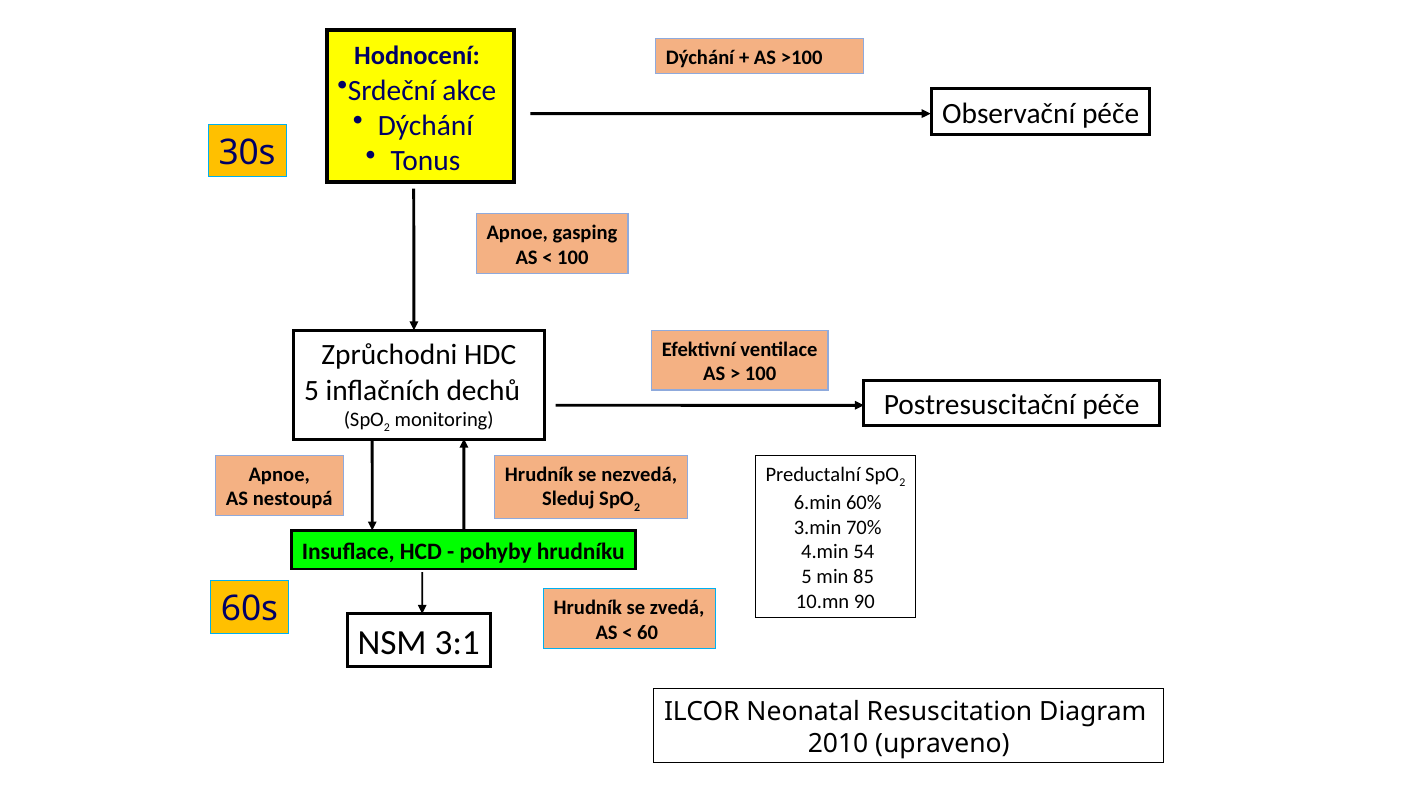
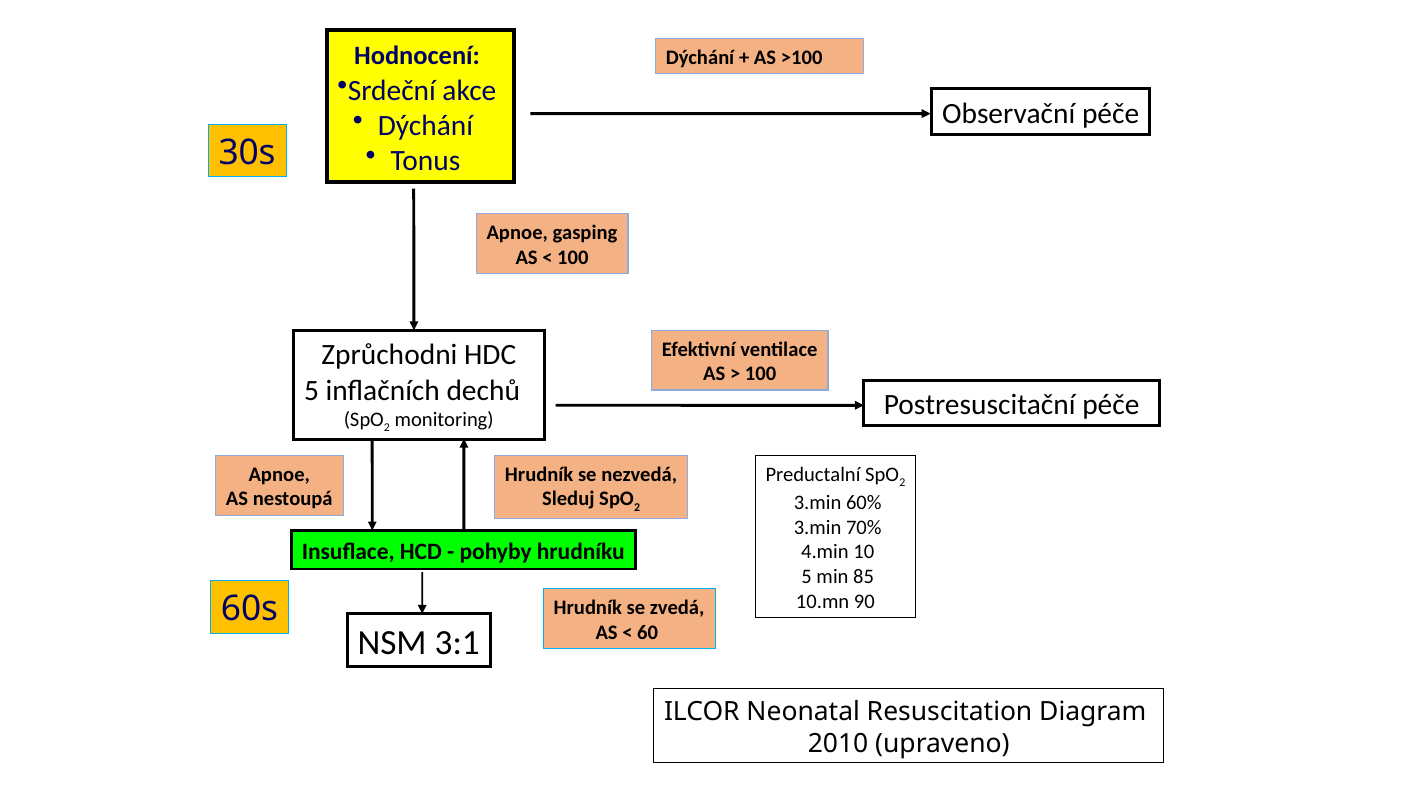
6.min: 6.min -> 3.min (818, 502)
54: 54 -> 10 (864, 552)
